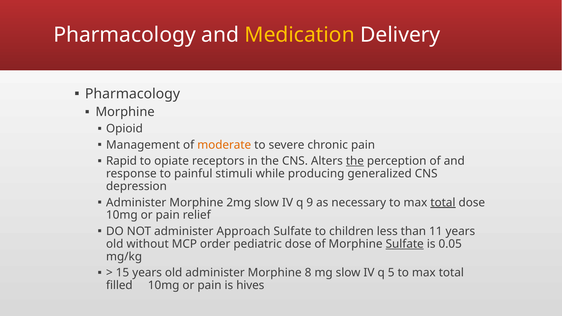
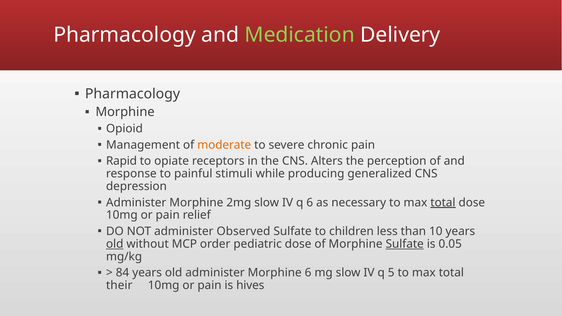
Medication colour: yellow -> light green (300, 35)
the underline: present -> none (355, 161)
q 9: 9 -> 6 (310, 203)
Approach: Approach -> Observed (243, 231)
11: 11 -> 10 (436, 231)
old underline: none -> present (115, 244)
15: 15 -> 84 (122, 273)
Morphine 8: 8 -> 6 (308, 273)
filled: filled -> their (119, 285)
